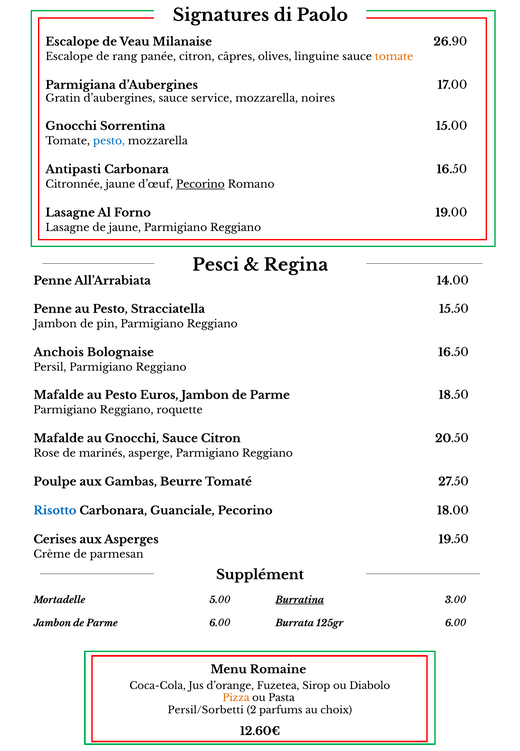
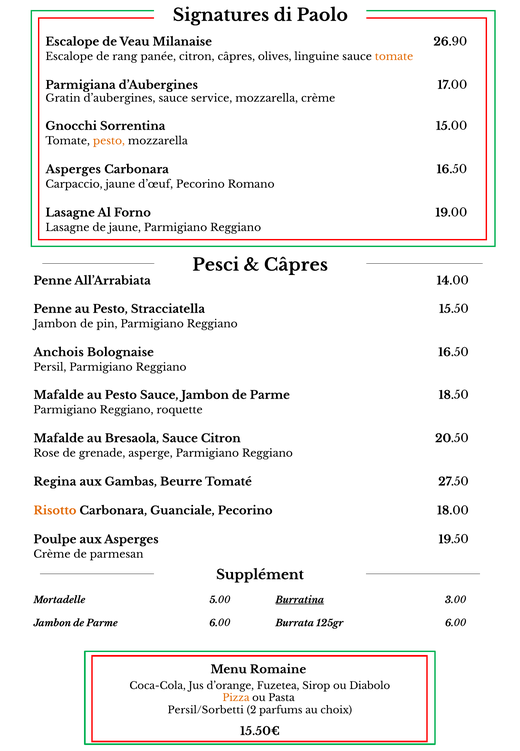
mozzarella noires: noires -> crème (318, 98)
pesto colour: blue -> orange (109, 141)
Antipasti: Antipasti -> Asperges (73, 169)
Citronnée: Citronnée -> Carpaccio (74, 184)
Pecorino underline: present -> none (200, 184)
Regina: Regina -> Câpres (296, 265)
Pesto Euros: Euros -> Sauce (159, 395)
au Gnocchi: Gnocchi -> Bresaola (132, 438)
marinés: marinés -> grenade (102, 453)
Poulpe: Poulpe -> Regina (55, 482)
Risotto colour: blue -> orange (55, 511)
Cerises: Cerises -> Poulpe (55, 540)
12.60€: 12.60€ -> 15.50€ (260, 731)
